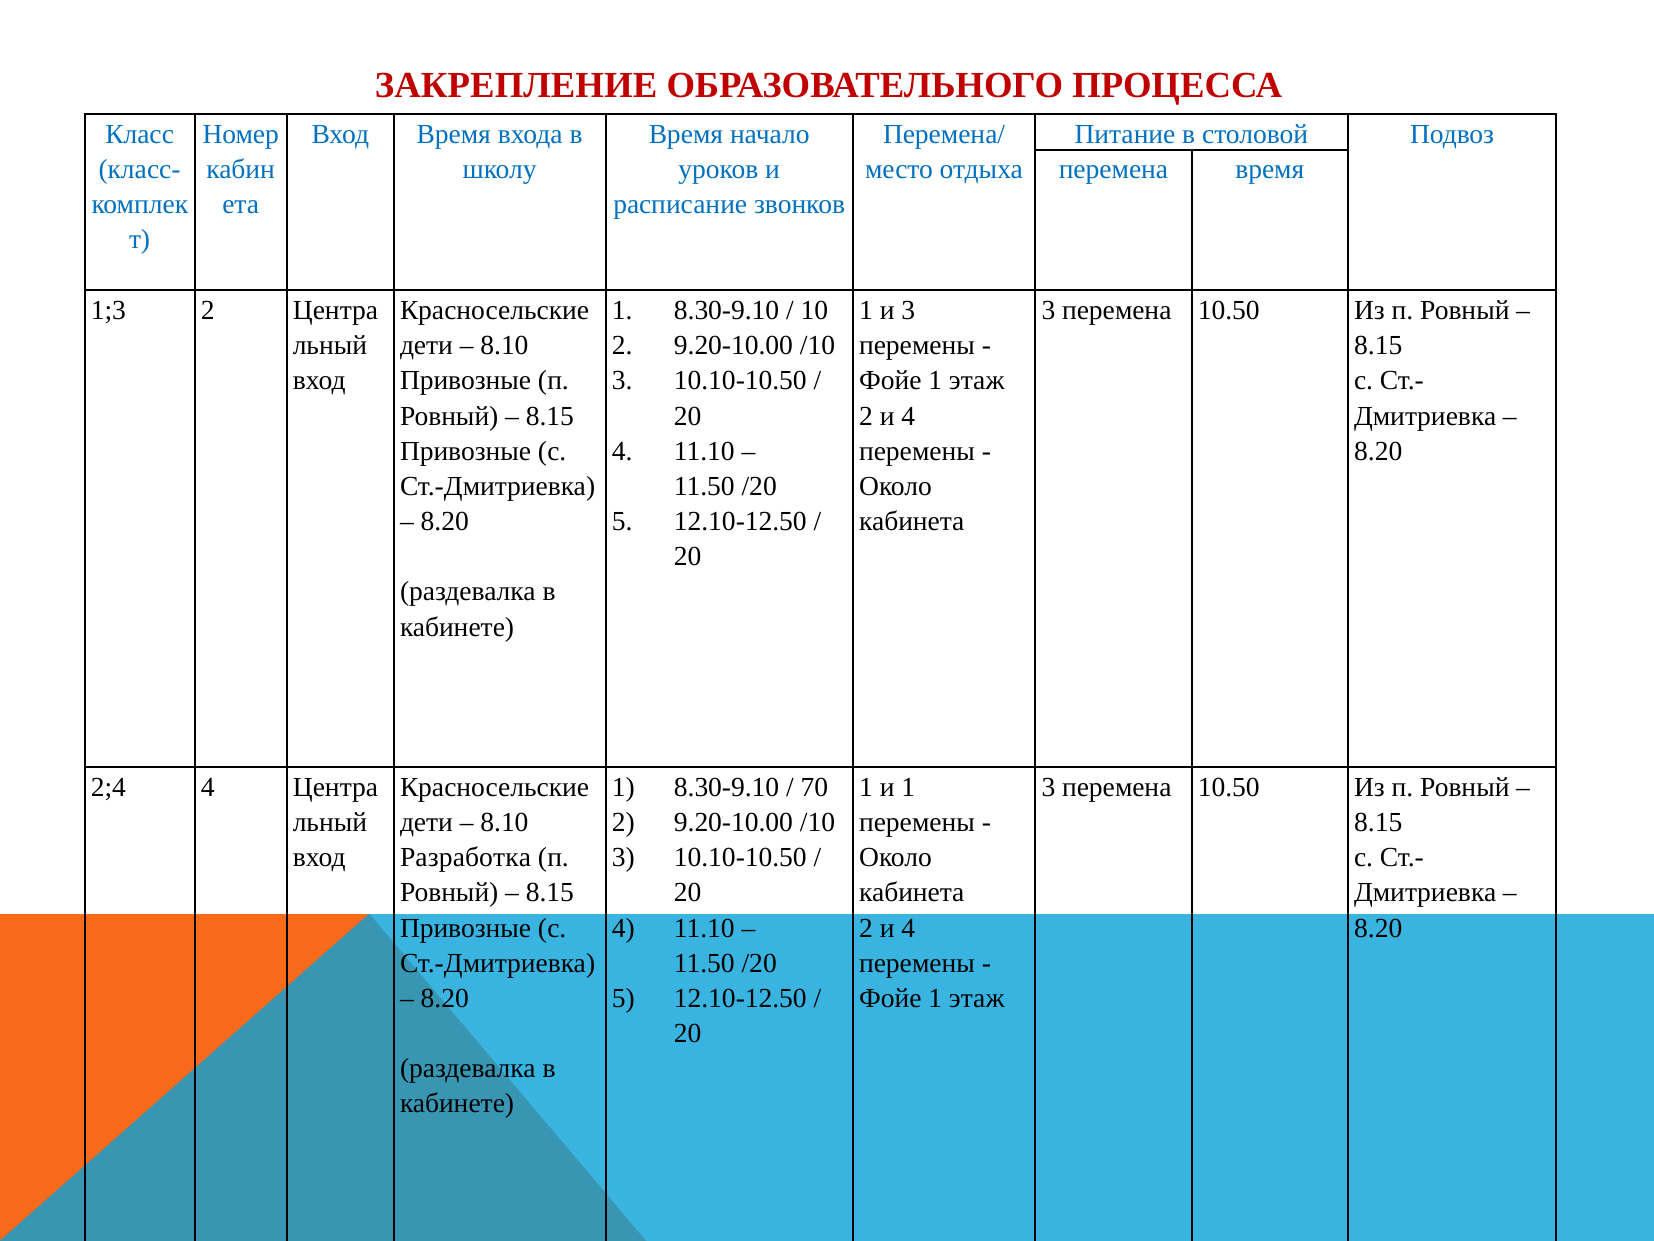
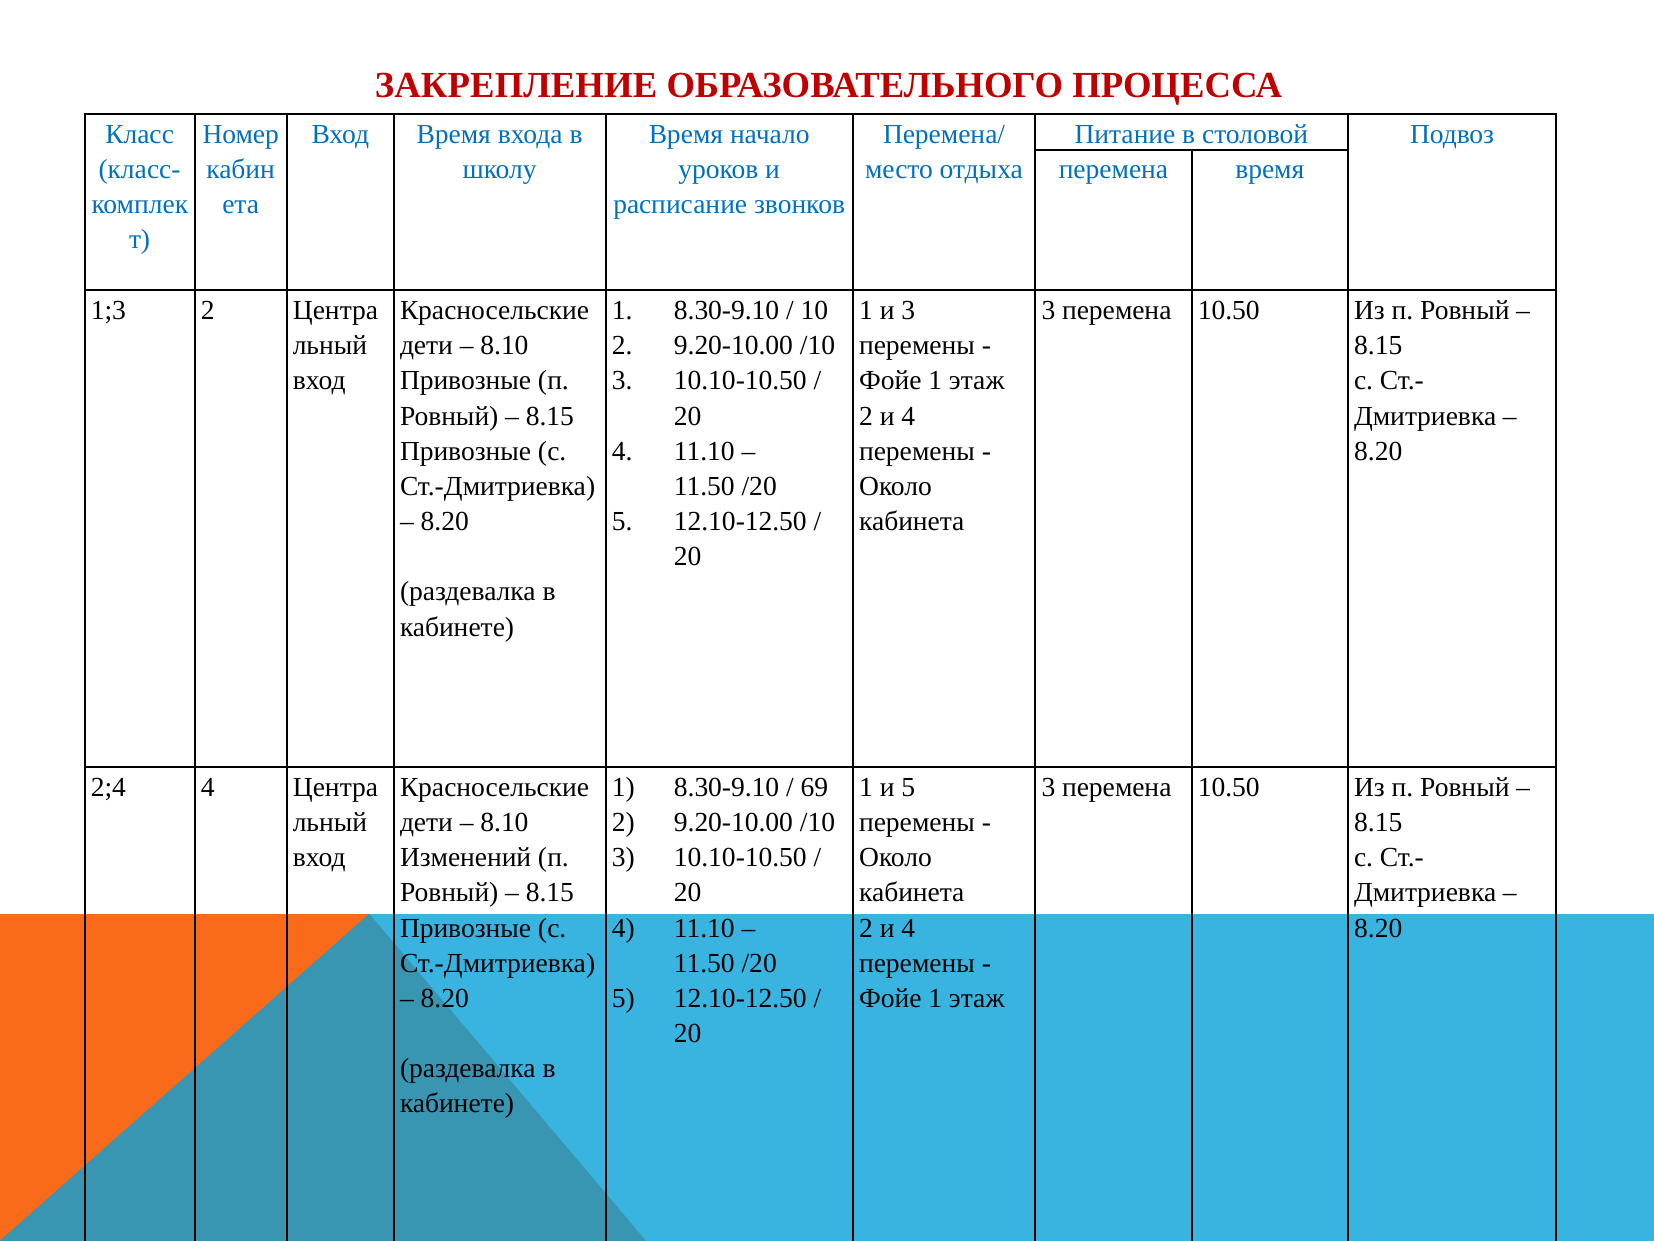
70: 70 -> 69 (814, 787)
и 1: 1 -> 5 (908, 787)
Разработка: Разработка -> Изменений (466, 857)
